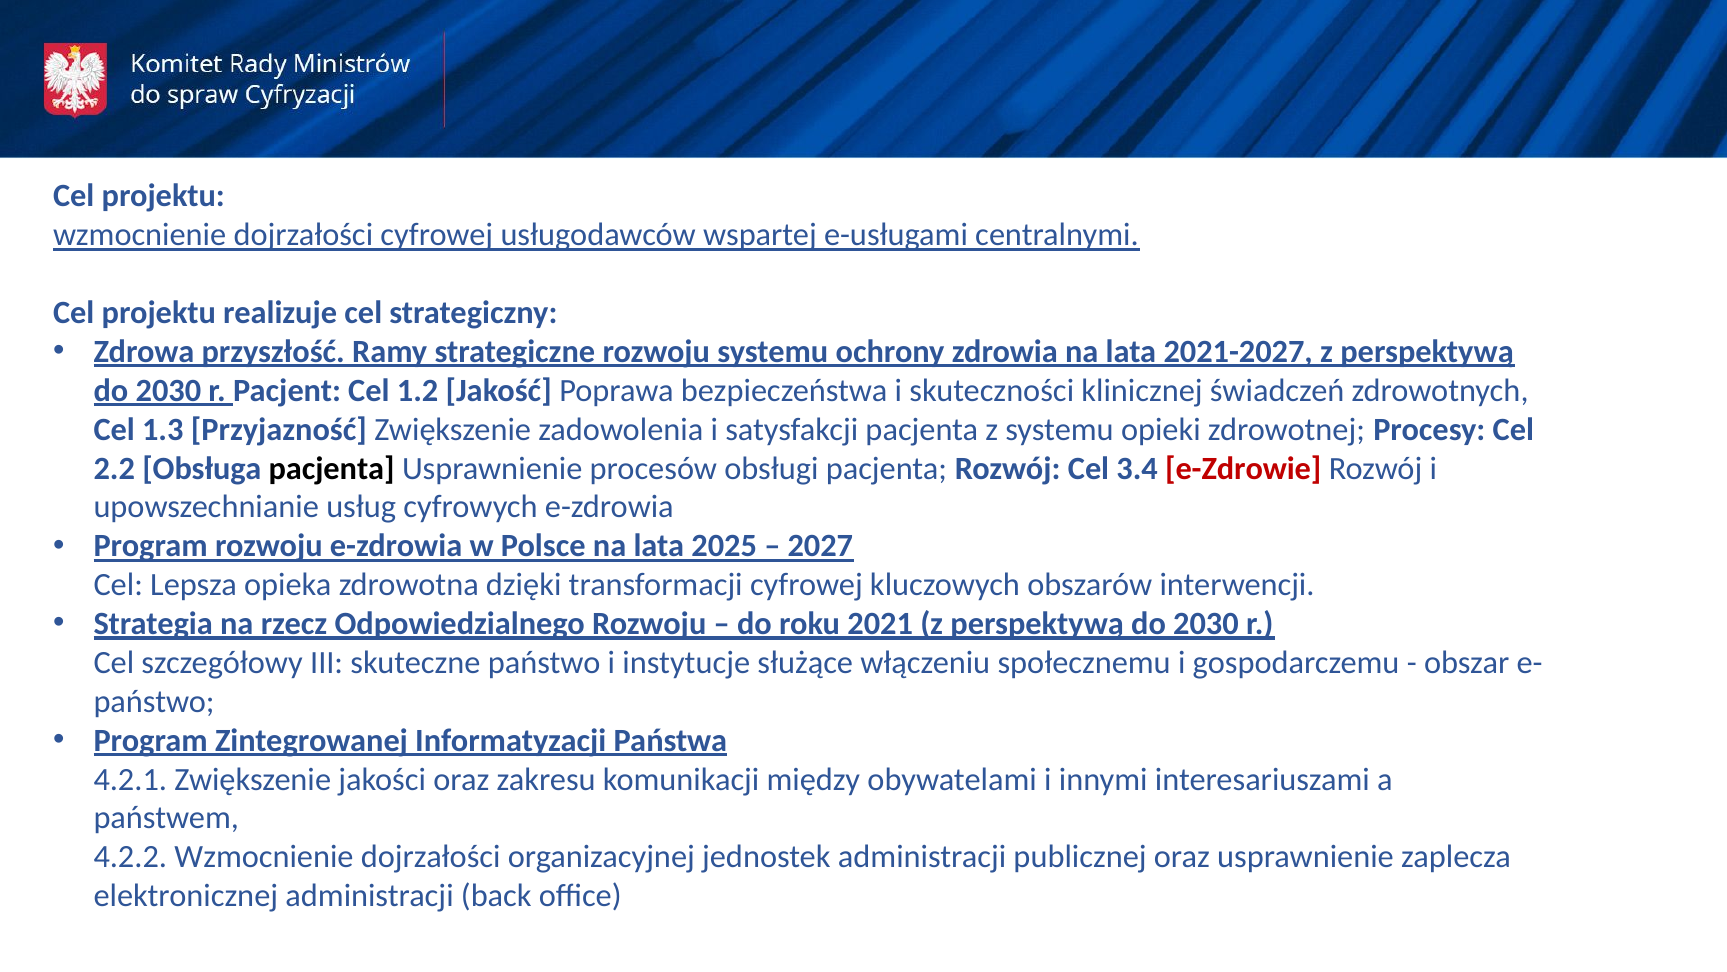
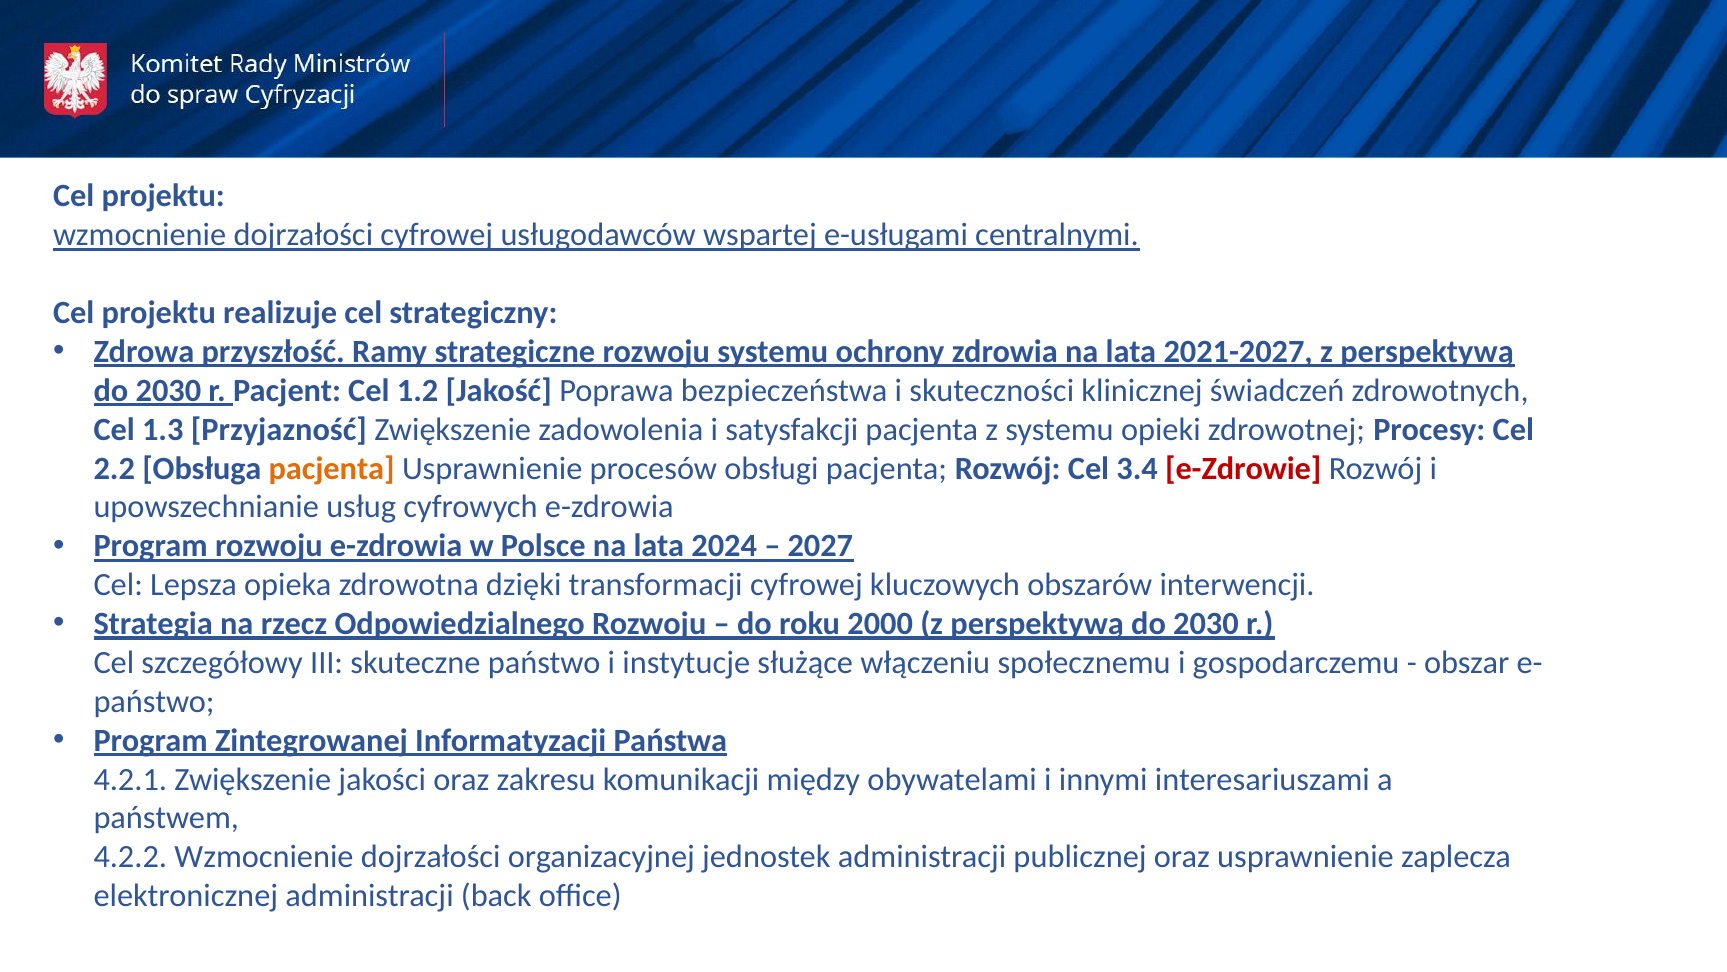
pacjenta colour: black -> orange (332, 468)
2025: 2025 -> 2024 (724, 546)
2021: 2021 -> 2000 (880, 624)
